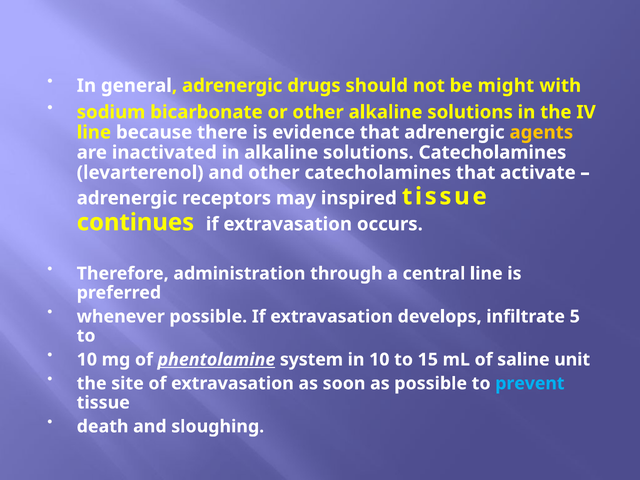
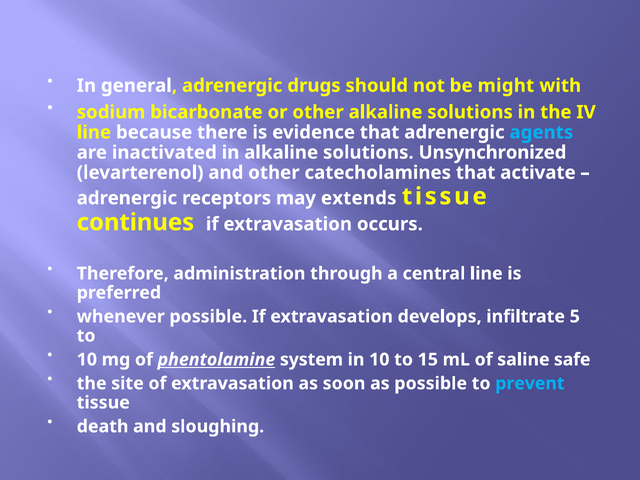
agents colour: yellow -> light blue (541, 132)
solutions Catecholamines: Catecholamines -> Unsynchronized (492, 153)
inspired: inspired -> extends (359, 198)
unit: unit -> safe (572, 360)
